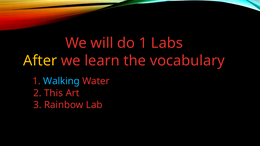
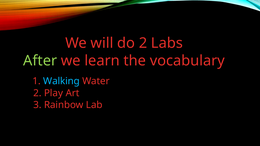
do 1: 1 -> 2 (143, 43)
After colour: yellow -> light green (40, 61)
This: This -> Play (54, 93)
